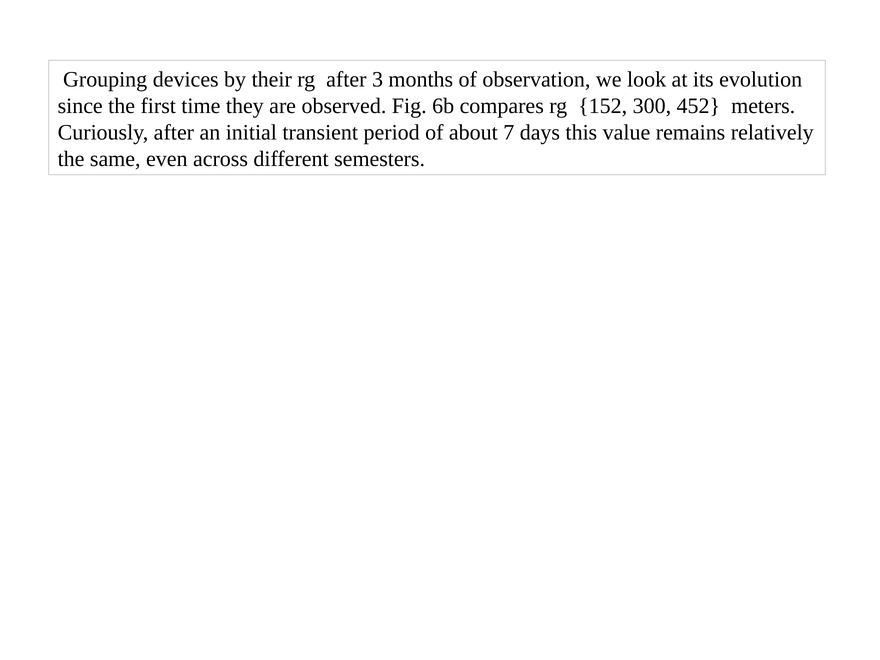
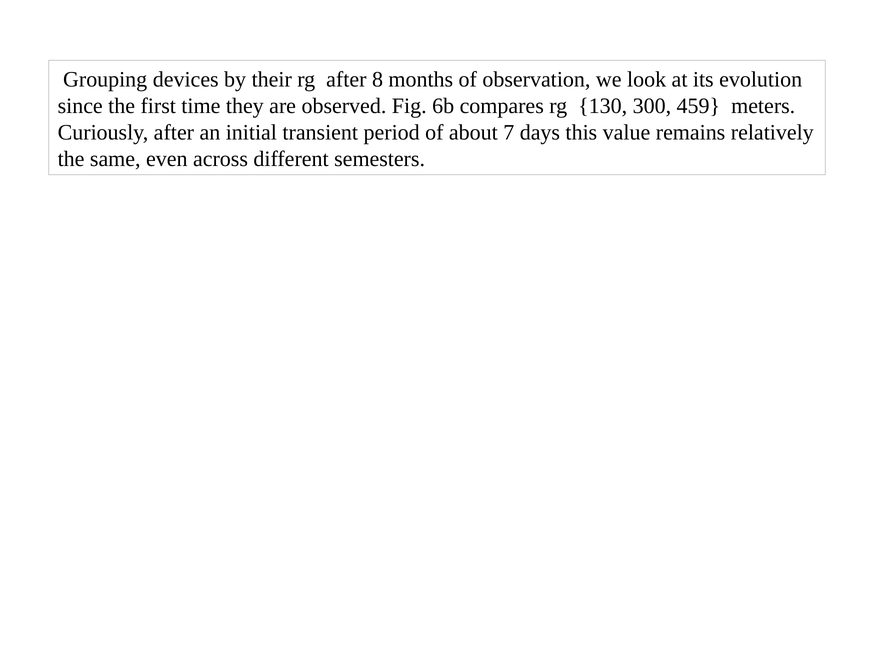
3: 3 -> 8 (378, 80)
152: 152 -> 130 (603, 106)
452: 452 -> 459 (698, 106)
